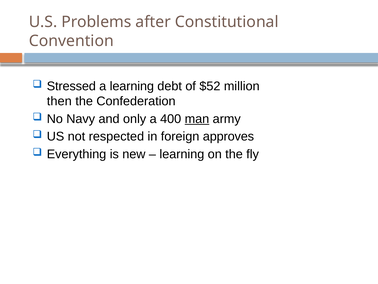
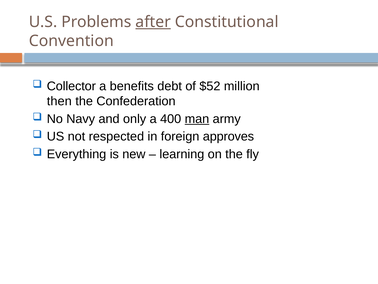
after underline: none -> present (153, 22)
Stressed: Stressed -> Collector (71, 86)
a learning: learning -> benefits (132, 86)
